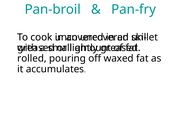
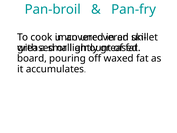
rolled: rolled -> board (32, 58)
